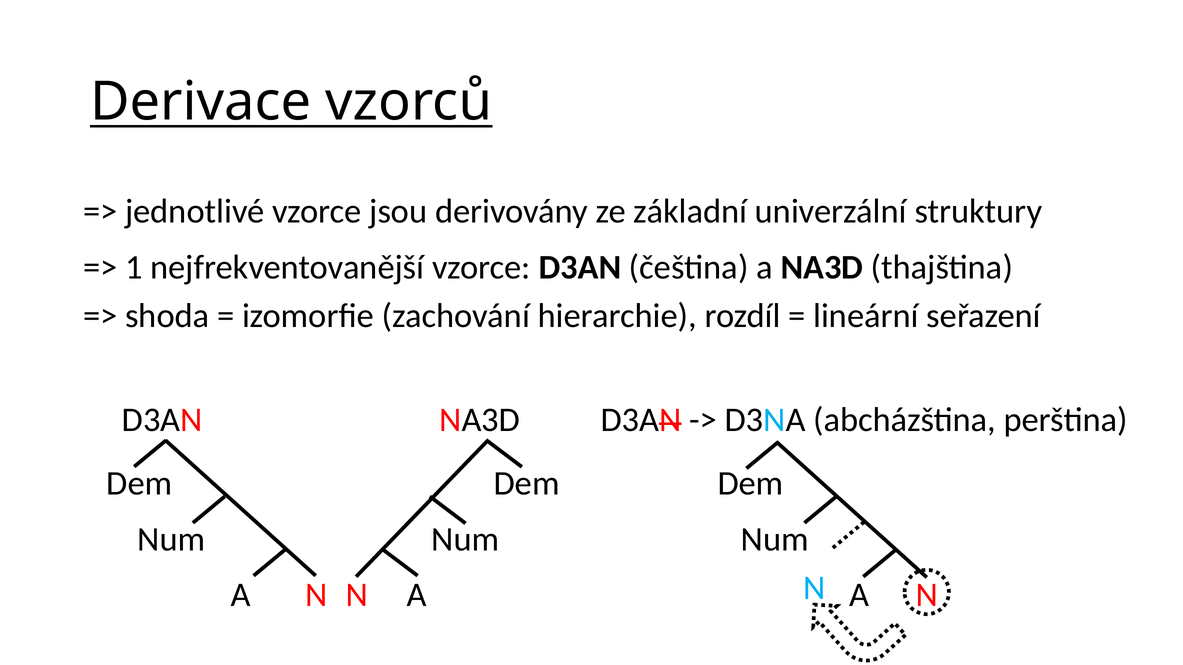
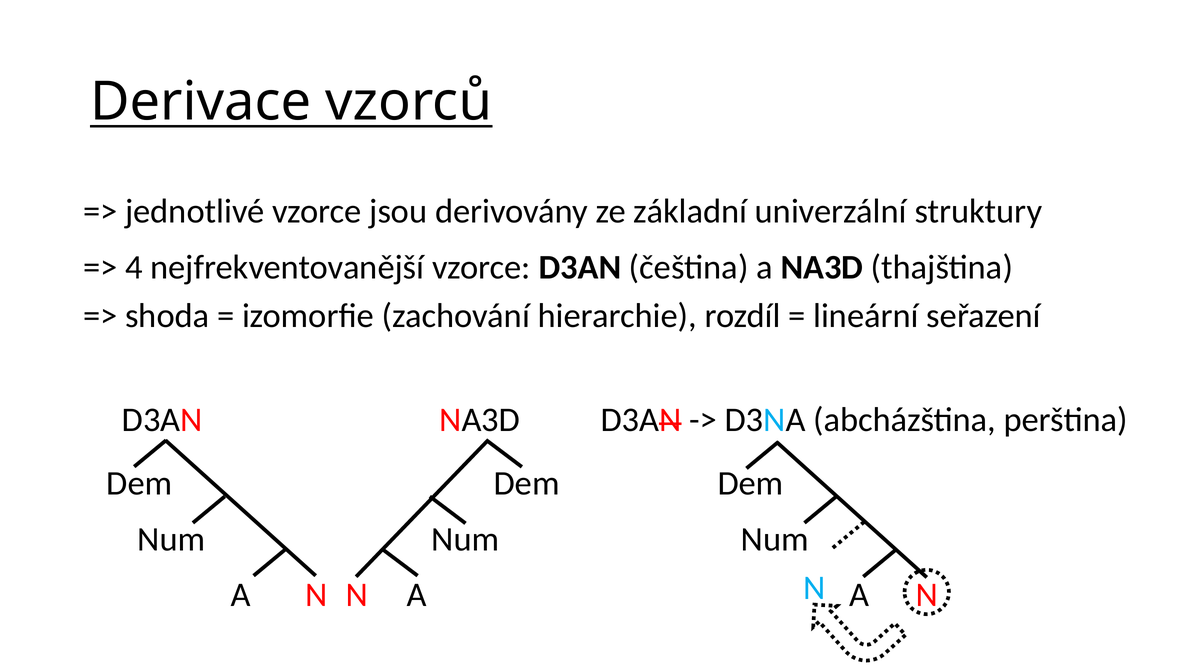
1: 1 -> 4 (134, 267)
